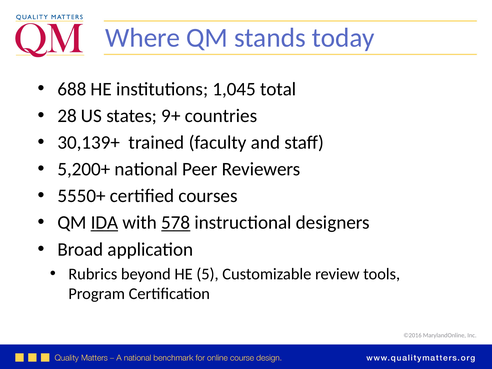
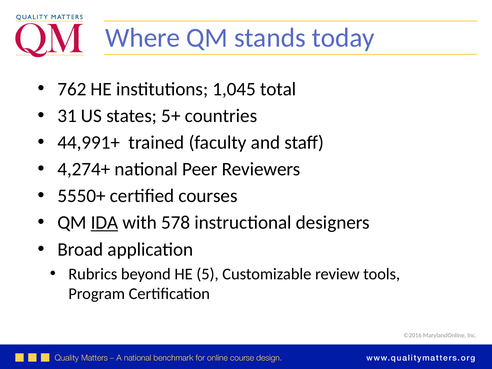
688: 688 -> 762 (72, 89)
28: 28 -> 31 (67, 116)
9+: 9+ -> 5+ (171, 116)
30,139+: 30,139+ -> 44,991+ (89, 142)
5,200+: 5,200+ -> 4,274+ (84, 169)
578 underline: present -> none (176, 223)
